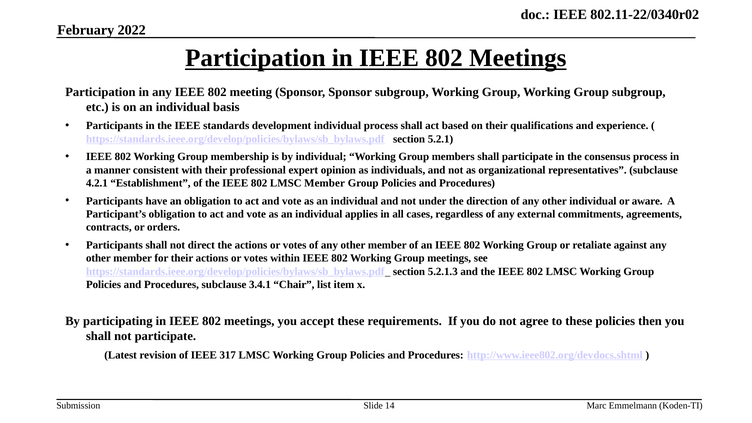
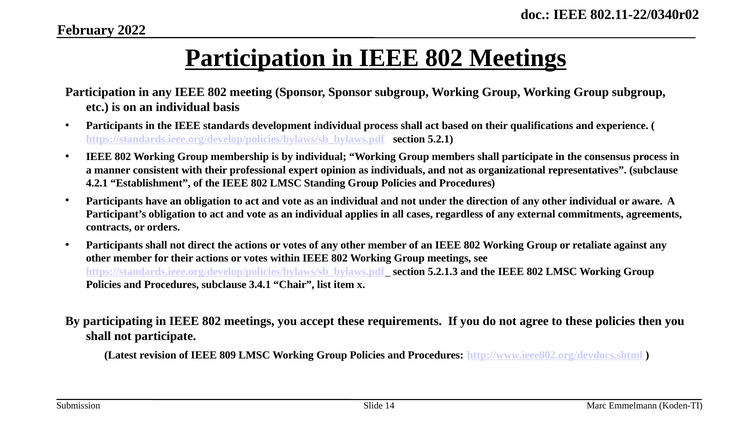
LMSC Member: Member -> Standing (325, 183)
317: 317 -> 809 (228, 355)
